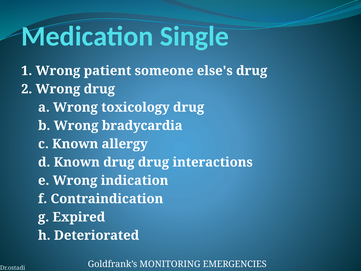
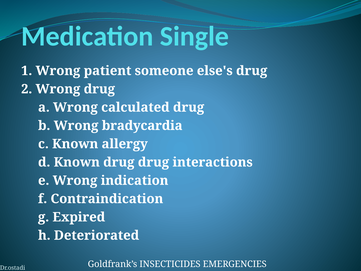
toxicology: toxicology -> calculated (135, 107)
MONITORING: MONITORING -> INSECTICIDES (170, 264)
